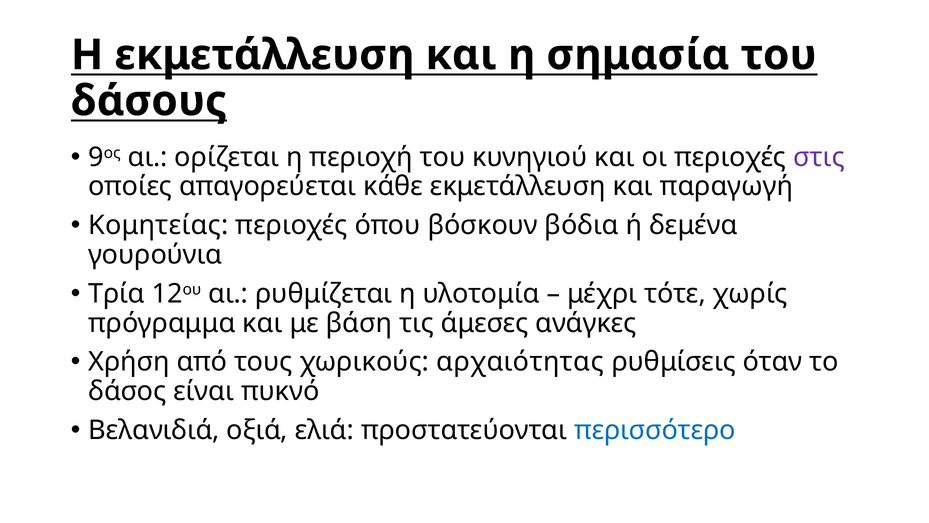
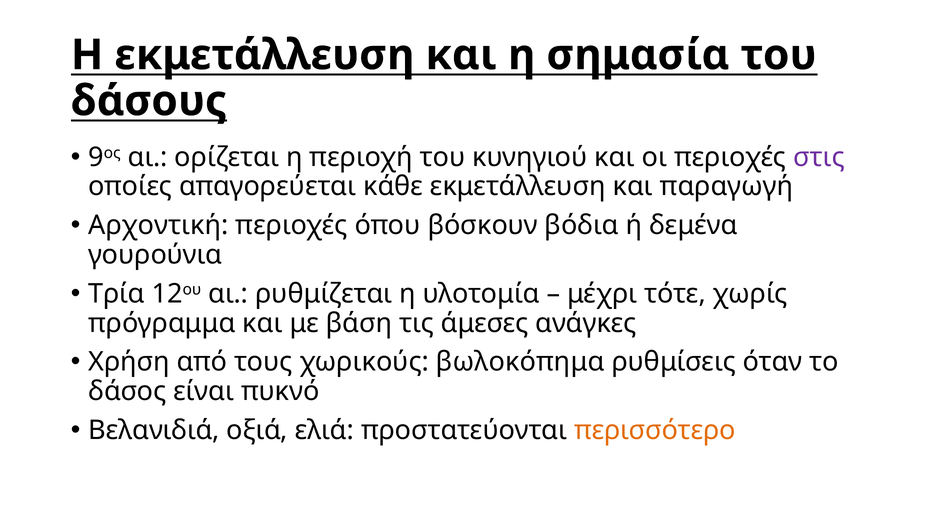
Κομητείας: Κομητείας -> Αρχοντική (158, 225)
αρχαιότητας: αρχαιότητας -> βωλοκόπημα (520, 362)
περισσότερο colour: blue -> orange (655, 430)
